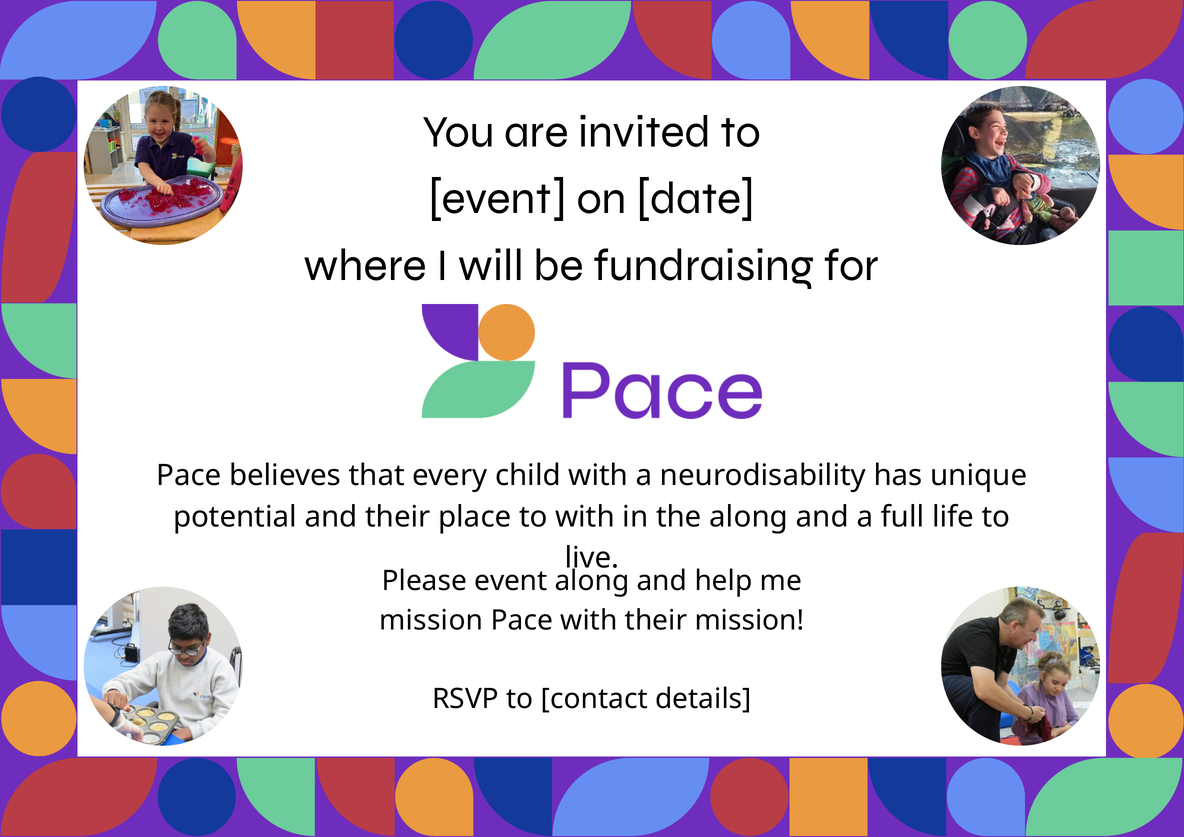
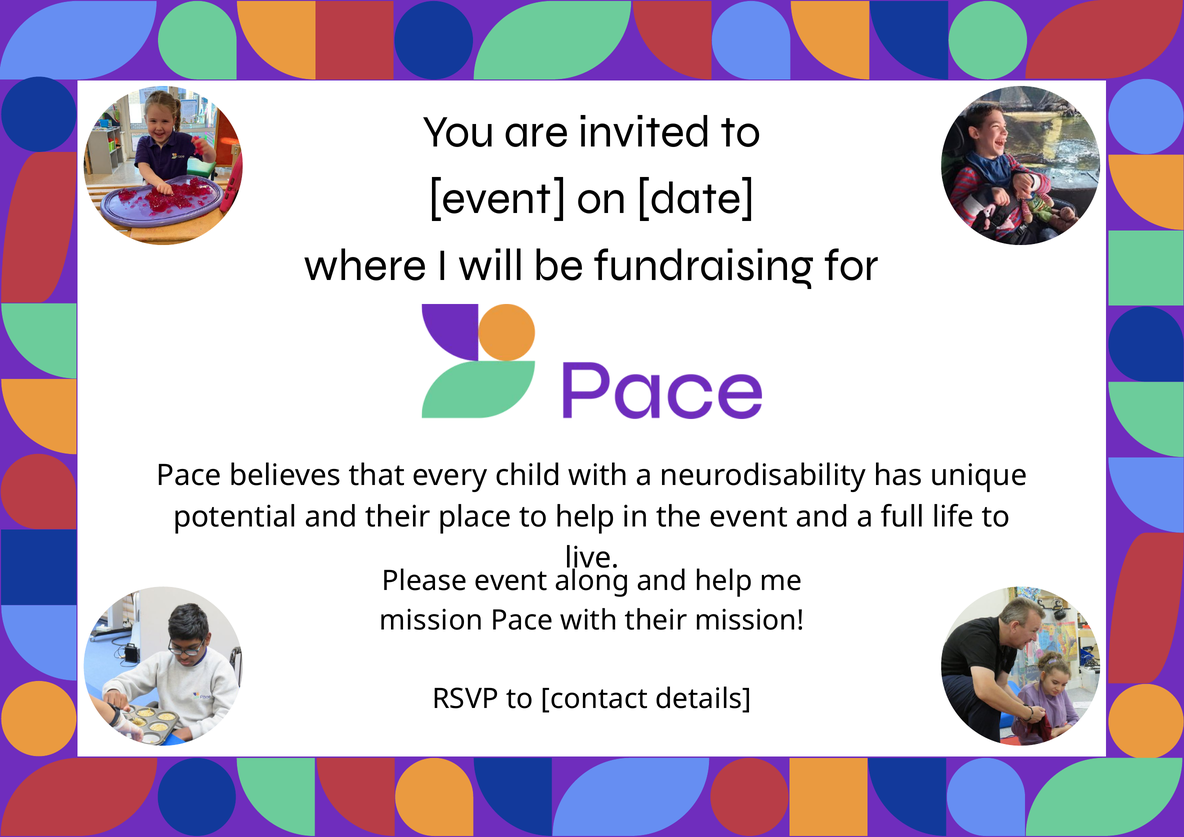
to with: with -> help (585, 517)
the along: along -> event (749, 517)
